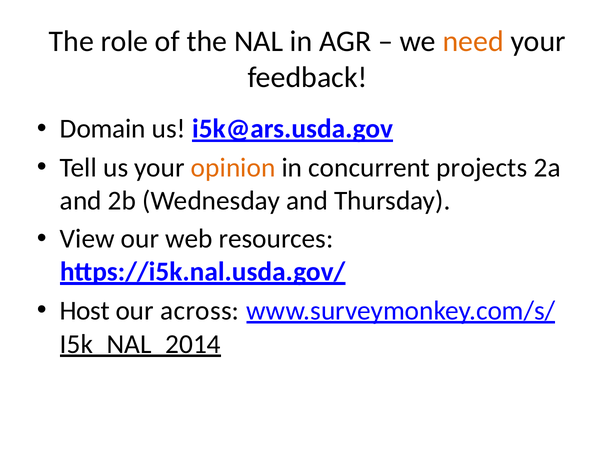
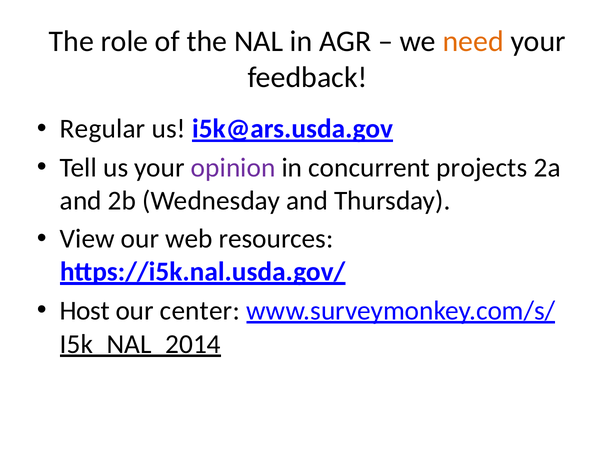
Domain: Domain -> Regular (103, 129)
opinion colour: orange -> purple (233, 168)
across: across -> center (200, 311)
